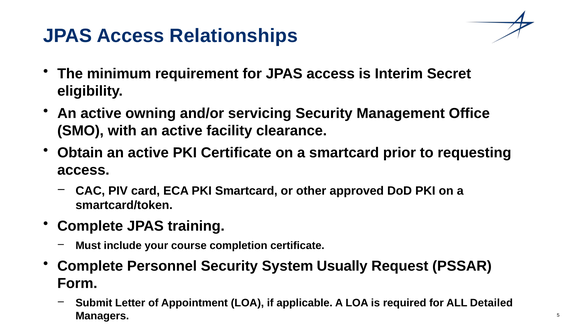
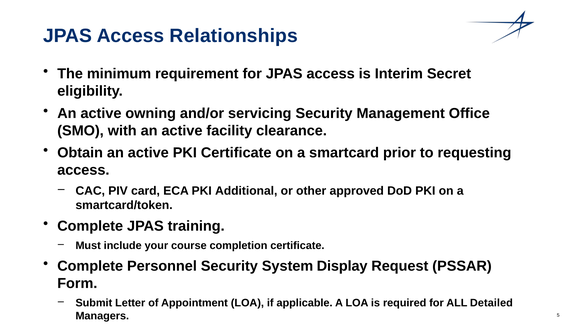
PKI Smartcard: Smartcard -> Additional (246, 191)
Usually: Usually -> Display (342, 266)
